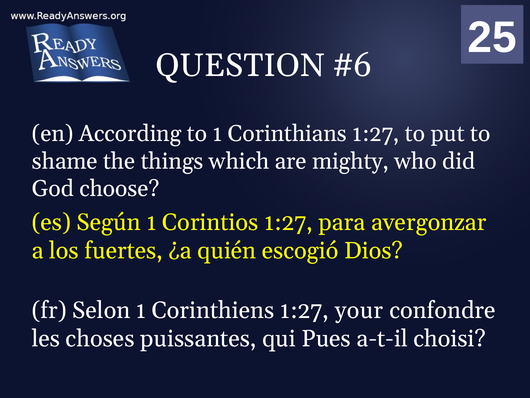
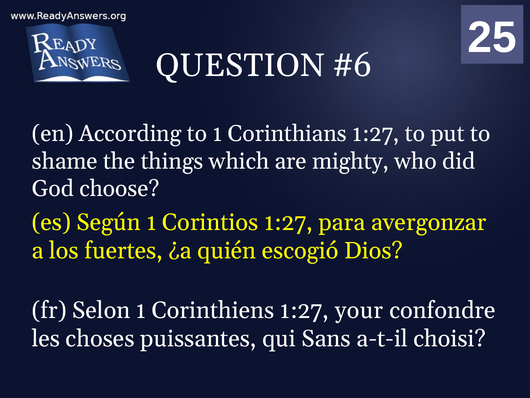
Pues: Pues -> Sans (326, 338)
